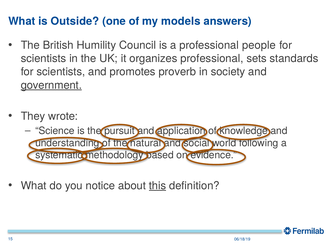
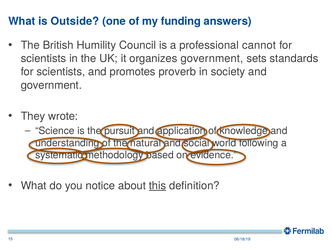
models: models -> funding (181, 21)
people: people -> cannot (259, 45)
organizes professional: professional -> government (212, 59)
government underline: present -> none (51, 85)
